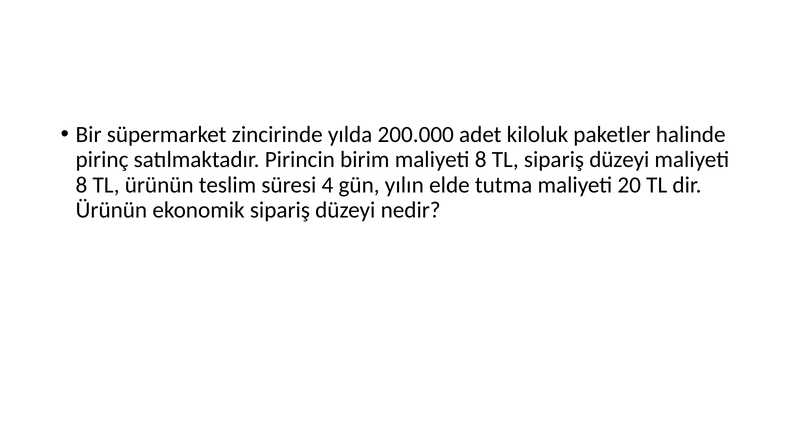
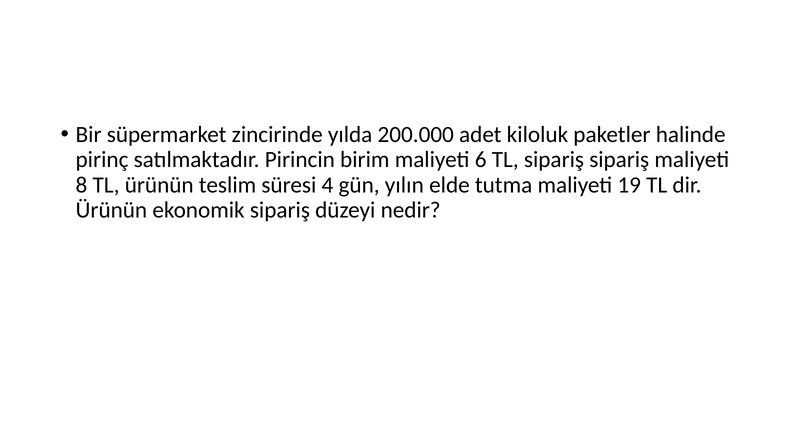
birim maliyeti 8: 8 -> 6 (481, 160)
TL sipariş düzeyi: düzeyi -> sipariş (619, 160)
20: 20 -> 19 (629, 185)
